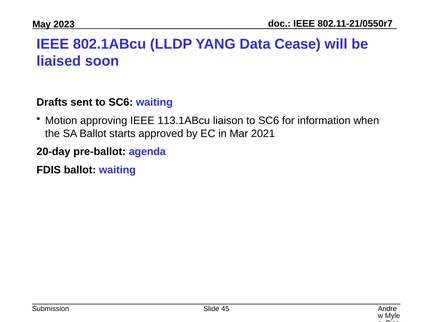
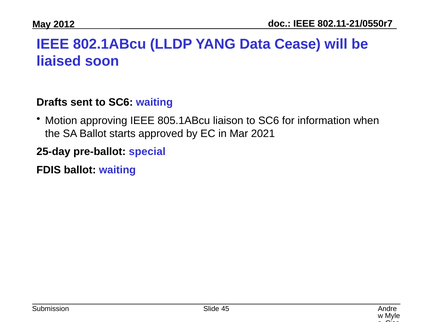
2023: 2023 -> 2012 (64, 24)
113.1ABcu: 113.1ABcu -> 805.1ABcu (184, 121)
20-day: 20-day -> 25-day (53, 152)
agenda: agenda -> special (147, 152)
